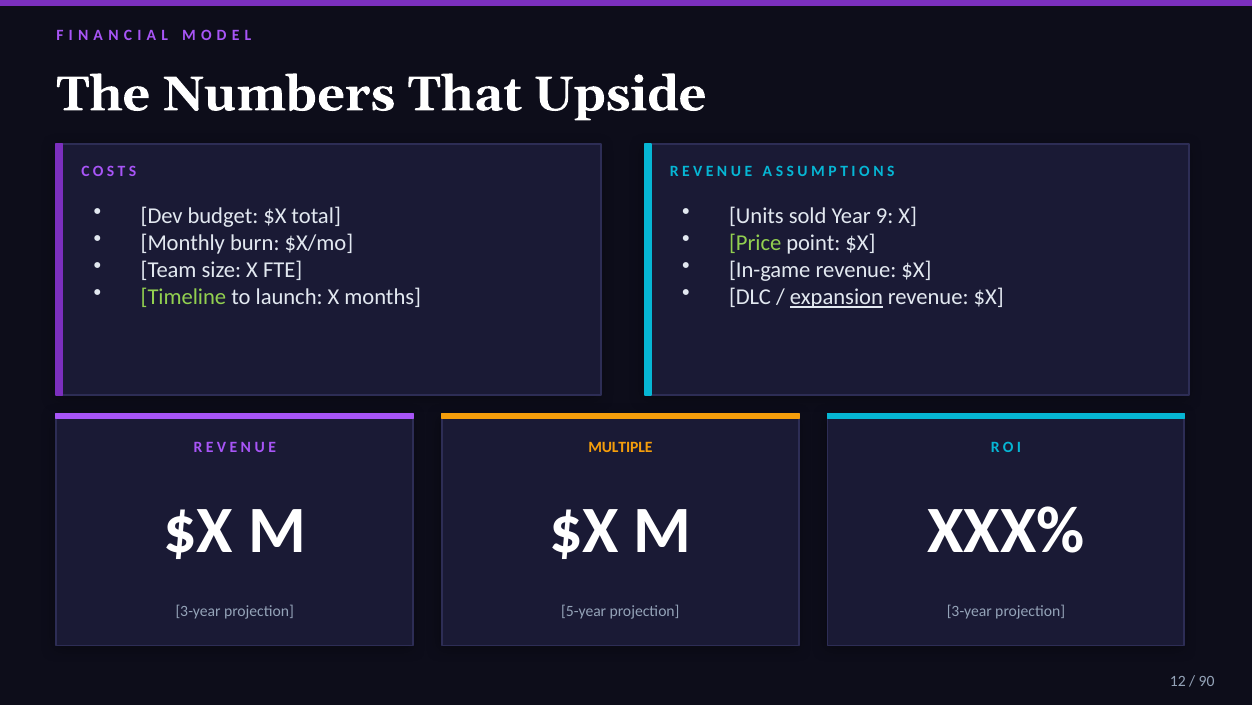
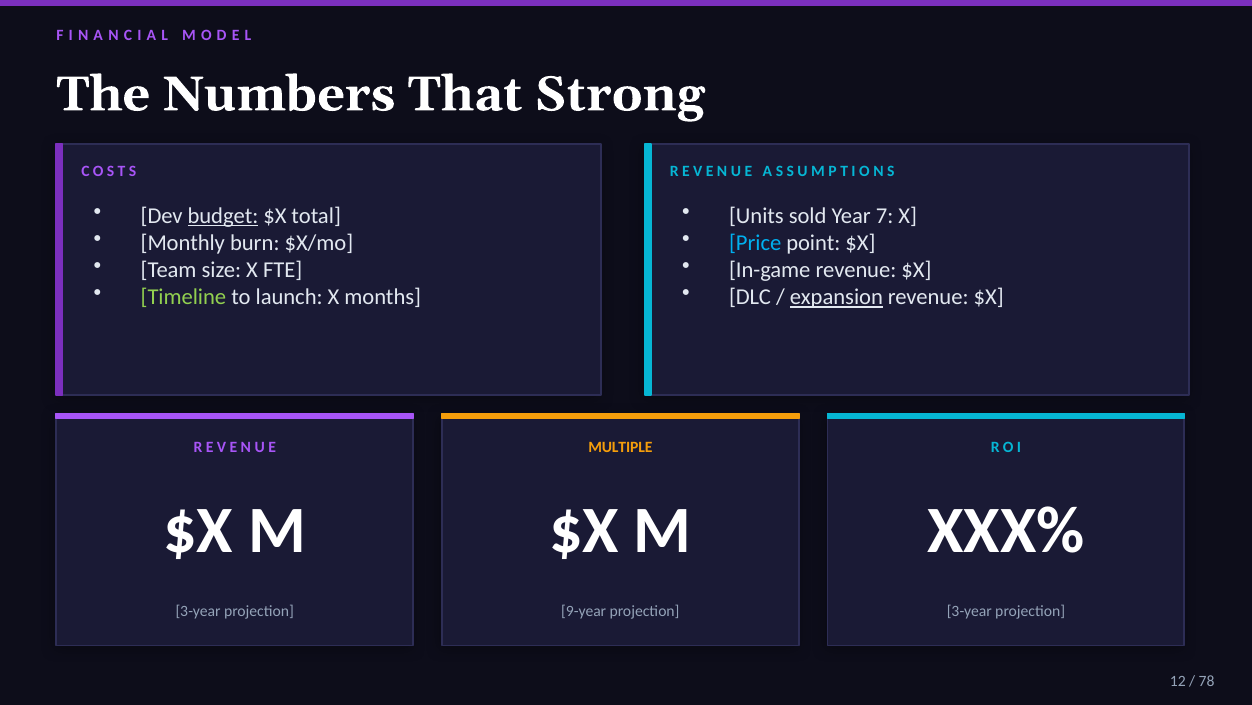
Upside: Upside -> Strong (620, 94)
budget underline: none -> present (223, 215)
9: 9 -> 7 (885, 215)
Price colour: light green -> light blue (755, 242)
5-year: 5-year -> 9-year (584, 611)
90: 90 -> 78 (1207, 680)
